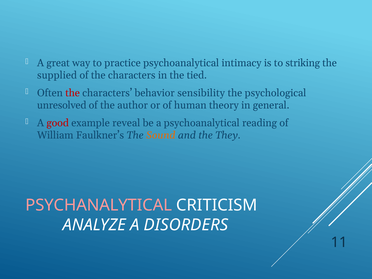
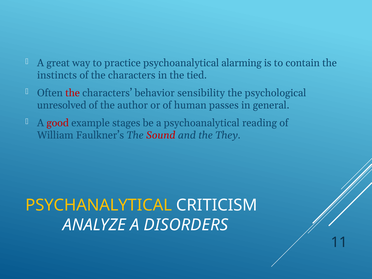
intimacy: intimacy -> alarming (242, 63)
striking: striking -> contain (303, 63)
supplied: supplied -> instincts (57, 75)
theory: theory -> passes (224, 105)
reveal: reveal -> stages (126, 123)
Sound colour: orange -> red (161, 135)
PSYCHANALYTICAL colour: pink -> yellow (99, 205)
